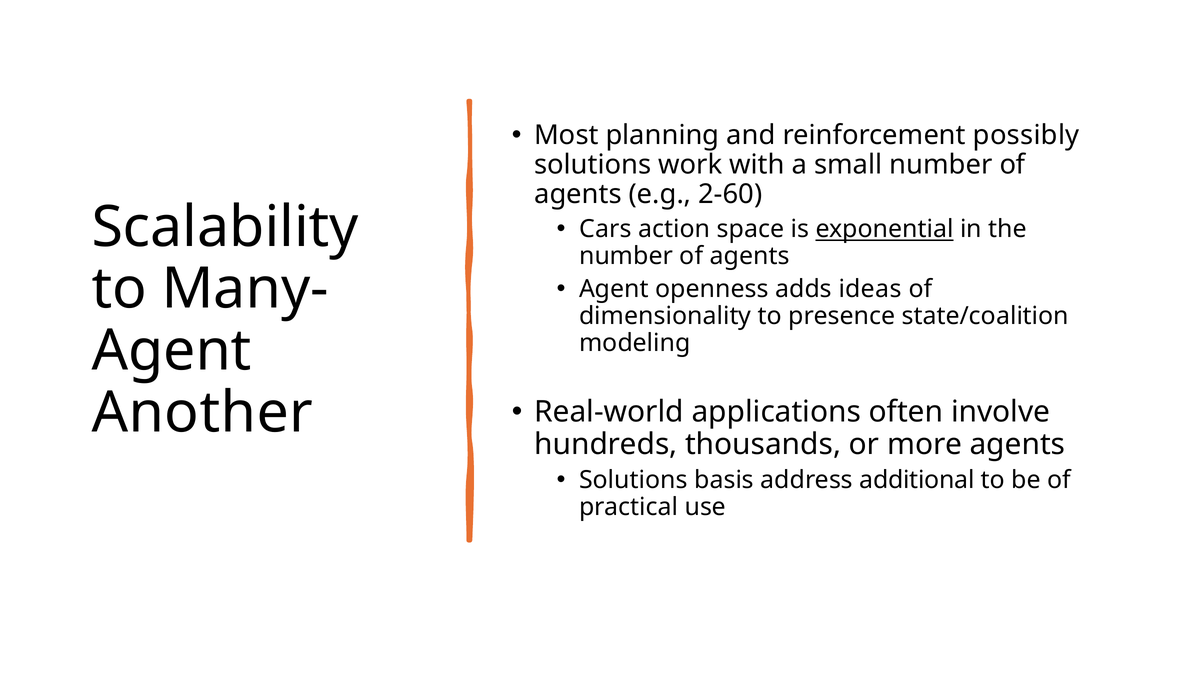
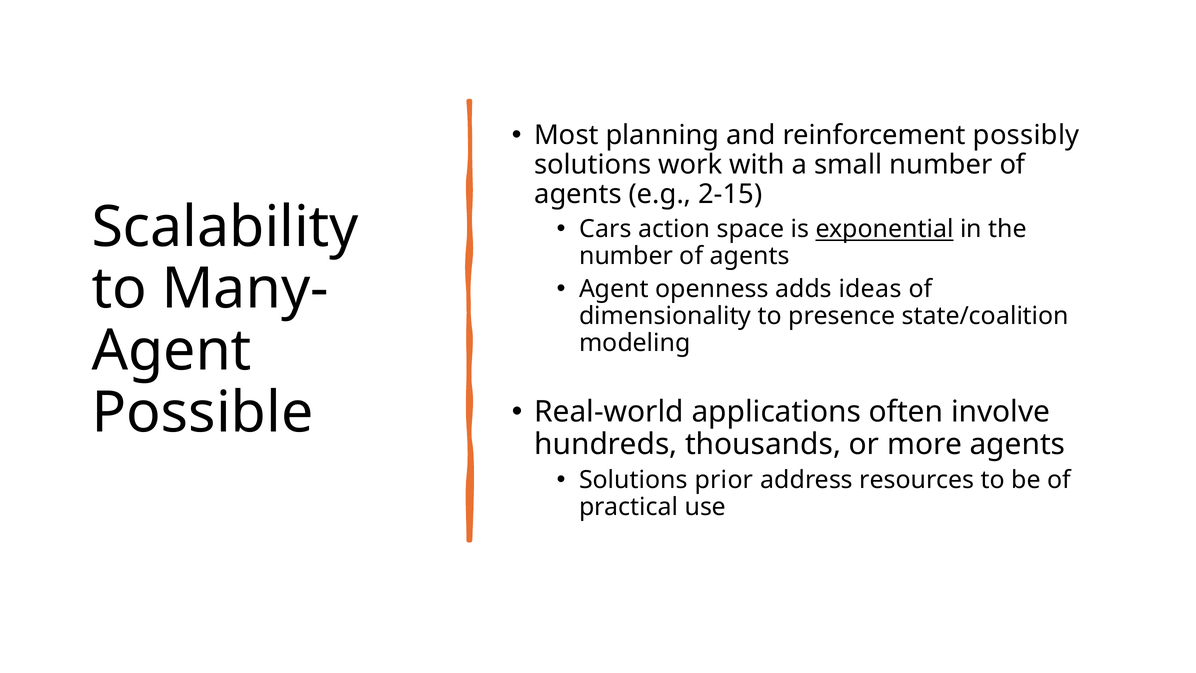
2-60: 2-60 -> 2-15 (730, 194)
Another: Another -> Possible (202, 413)
basis: basis -> prior (724, 480)
additional: additional -> resources (917, 480)
